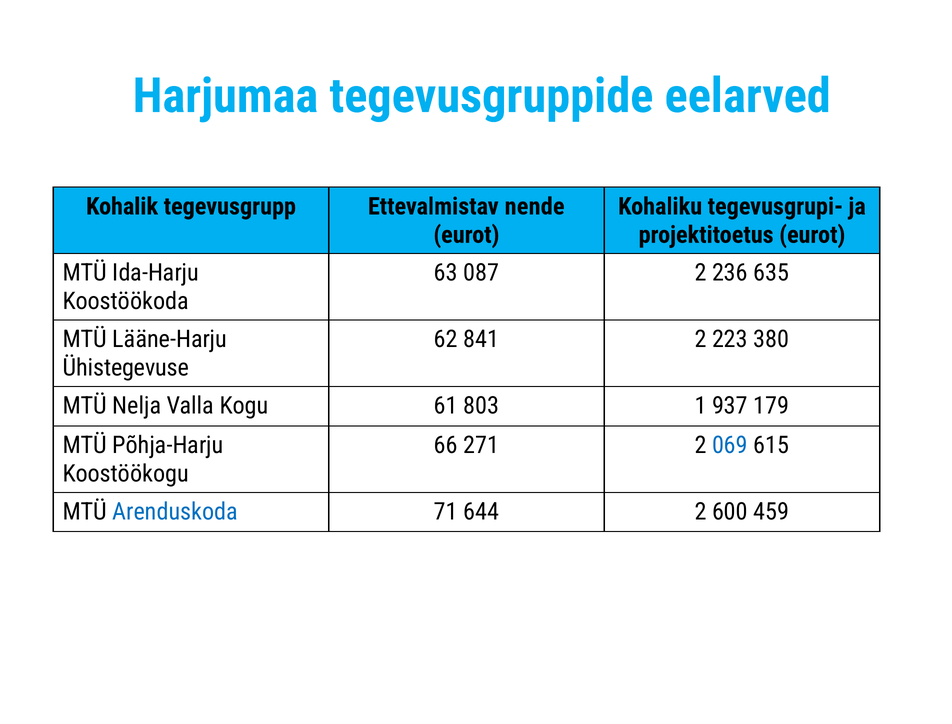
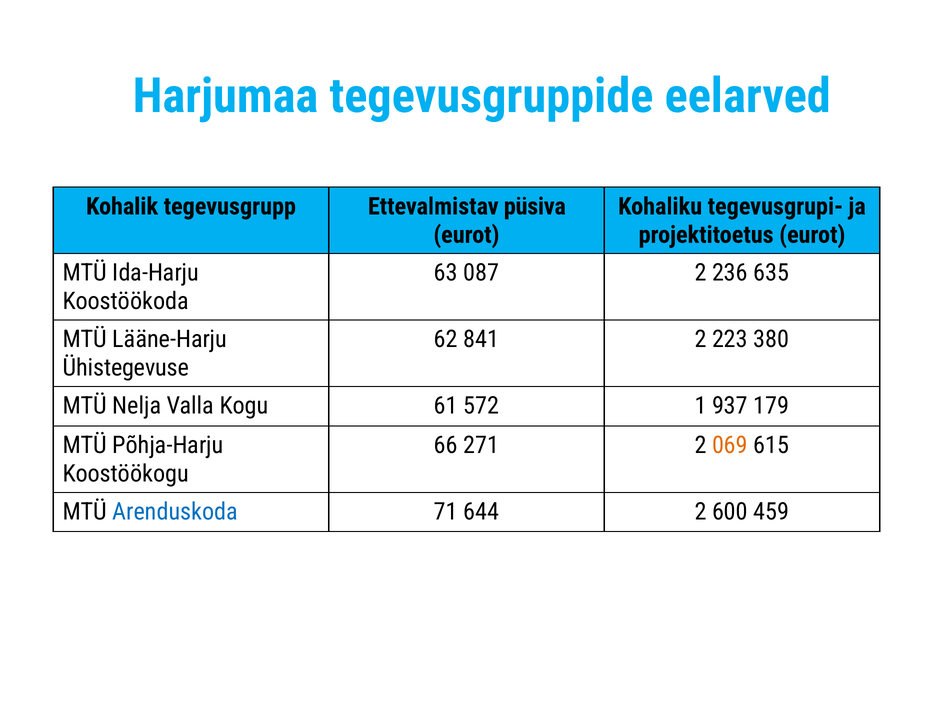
nende: nende -> püsiva (535, 206)
803: 803 -> 572 (481, 406)
069 colour: blue -> orange (730, 445)
